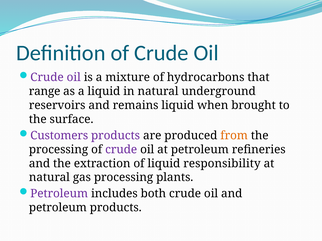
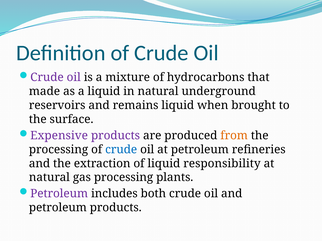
range: range -> made (44, 92)
Customers: Customers -> Expensive (59, 136)
crude colour: purple -> blue (121, 150)
